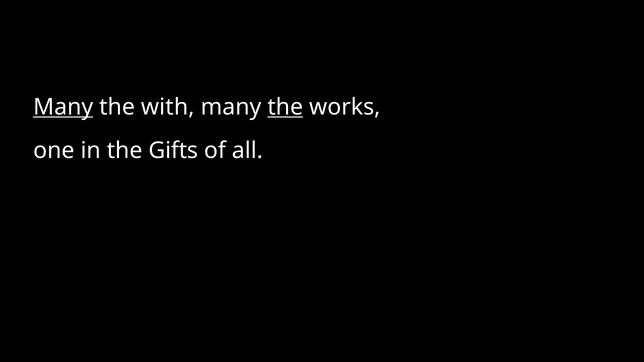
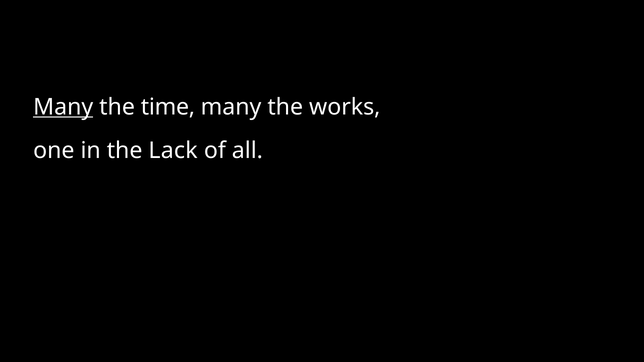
with: with -> time (168, 107)
the underline: present -> none (285, 107)
Gifts: Gifts -> Lack (173, 151)
